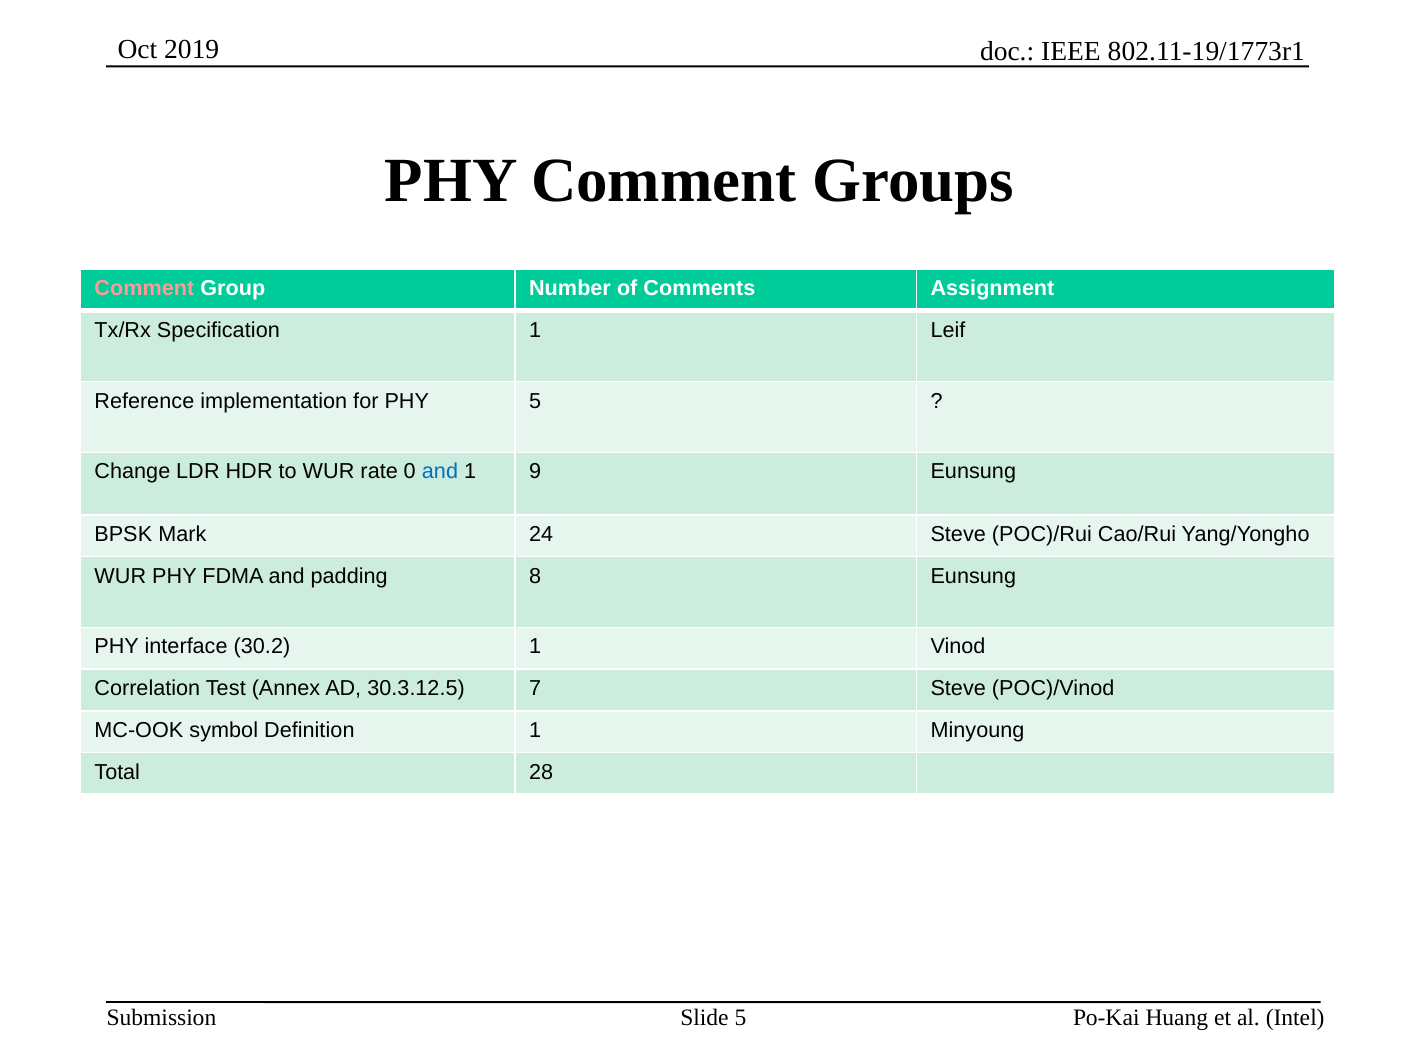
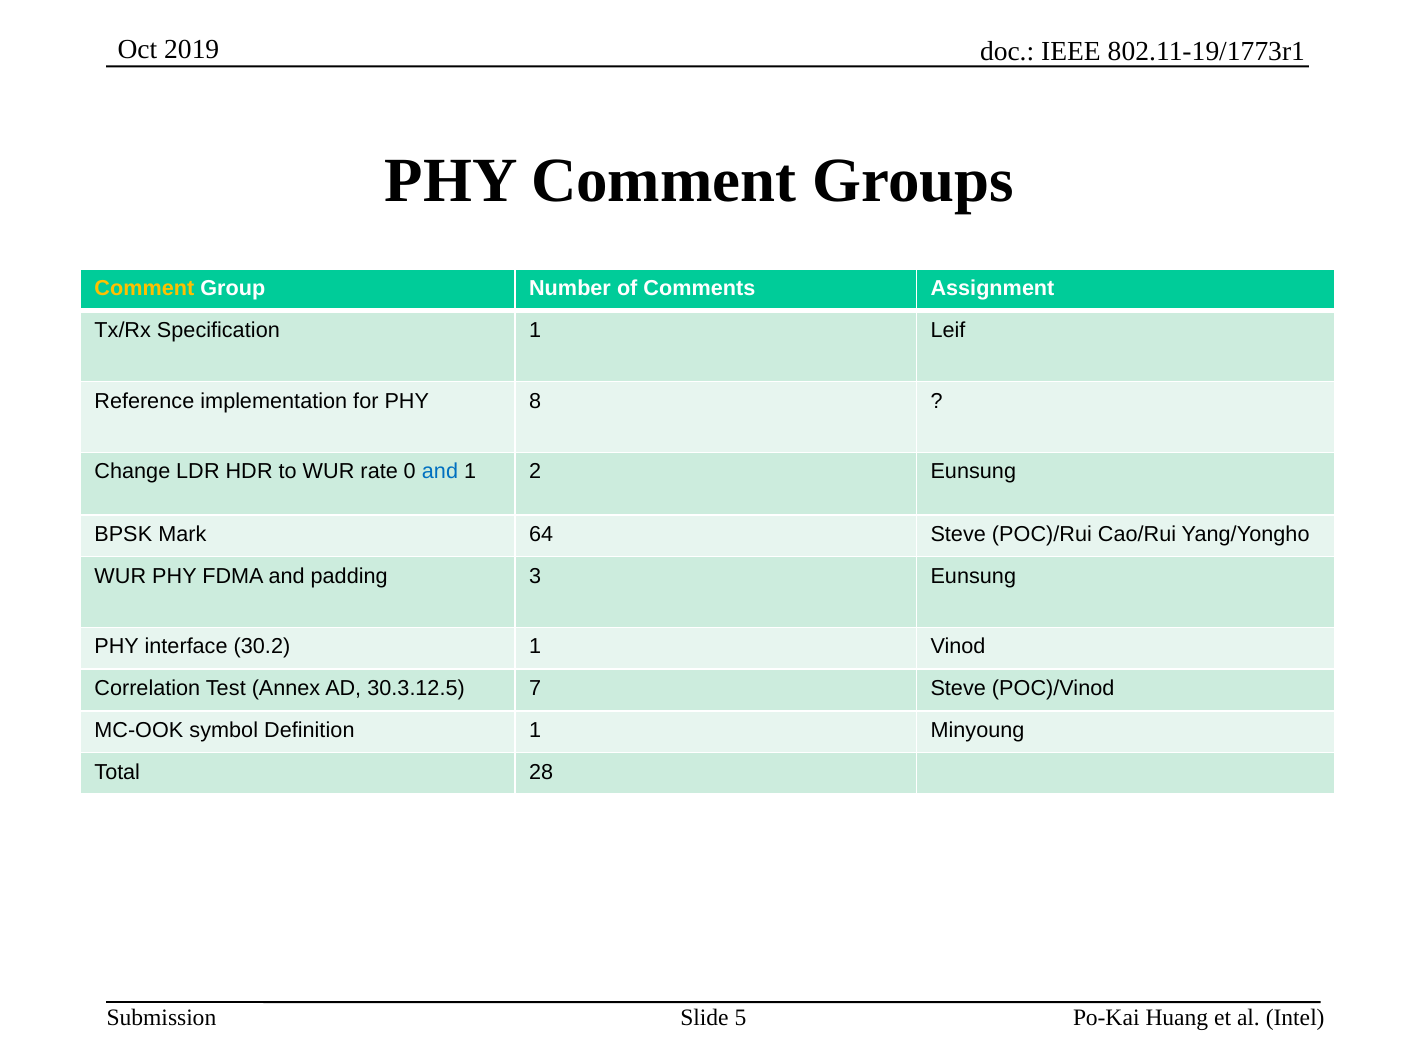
Comment colour: pink -> yellow (144, 288)
PHY 5: 5 -> 8 (535, 401)
9: 9 -> 2 (535, 472)
24: 24 -> 64 (541, 534)
8: 8 -> 3 (535, 576)
